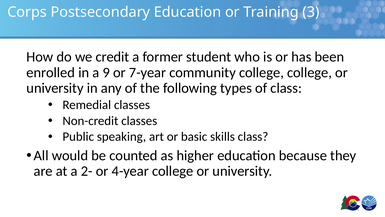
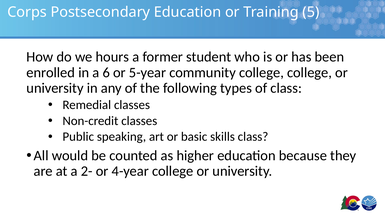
3: 3 -> 5 (311, 12)
credit: credit -> hours (112, 57)
9: 9 -> 6 (106, 72)
7-year: 7-year -> 5-year (148, 72)
